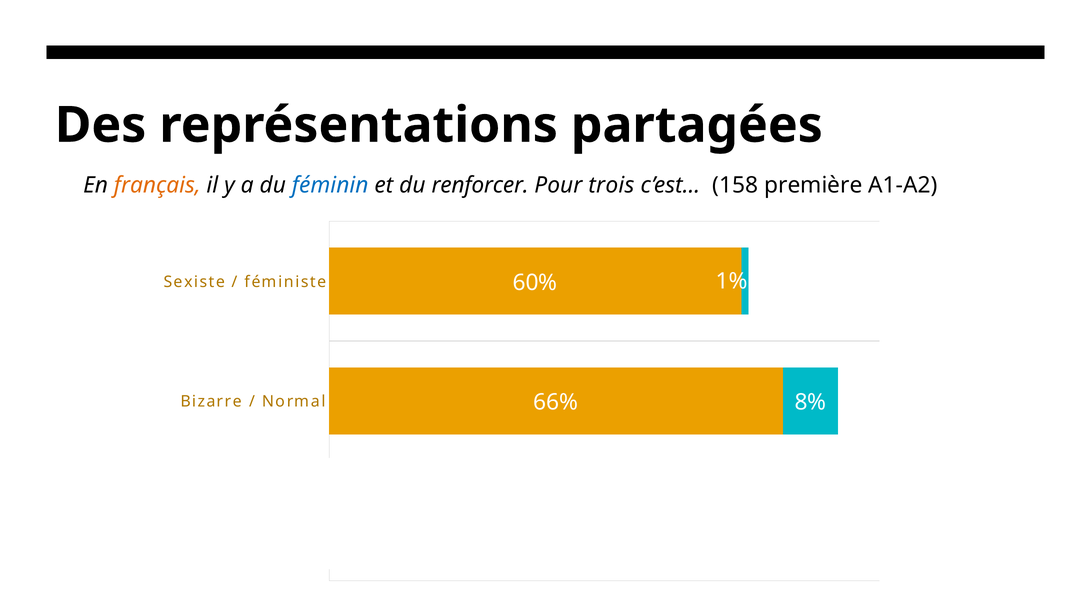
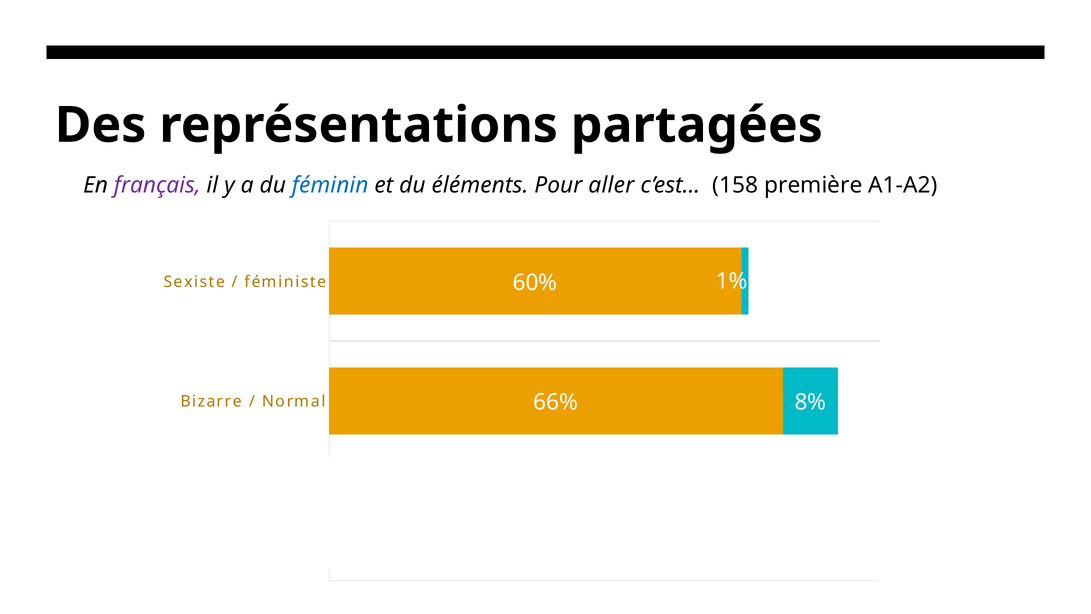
français colour: orange -> purple (157, 185)
renforcer: renforcer -> éléments (480, 185)
trois: trois -> aller (611, 185)
